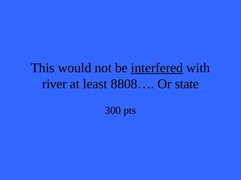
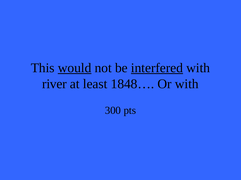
would underline: none -> present (75, 68)
8808…: 8808… -> 1848… (132, 84)
Or state: state -> with (187, 84)
